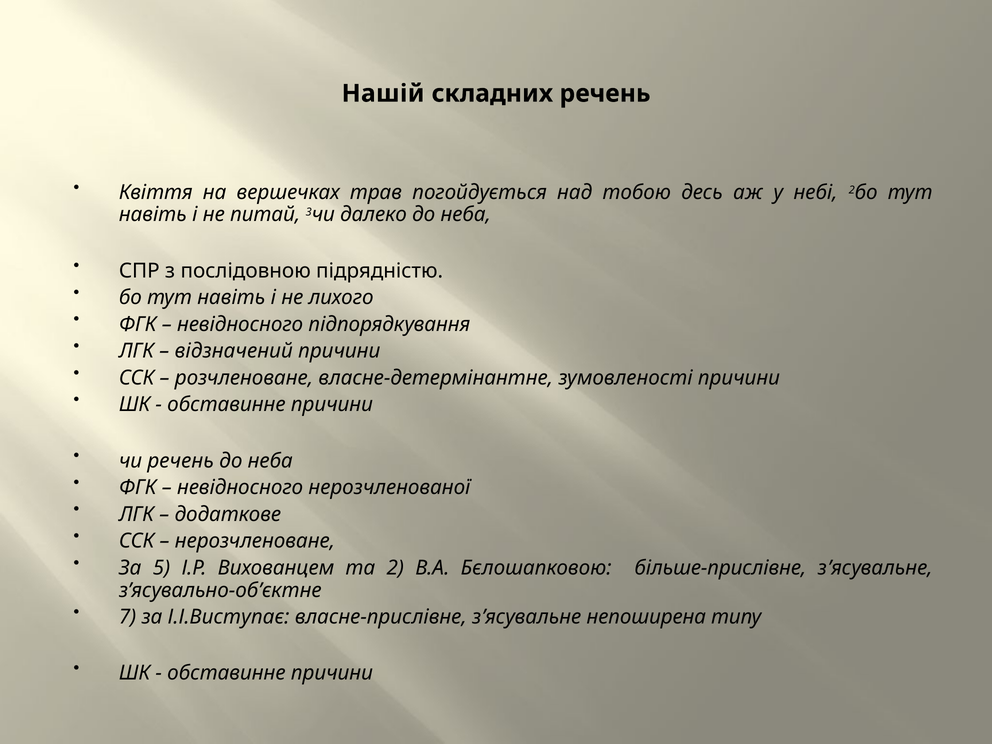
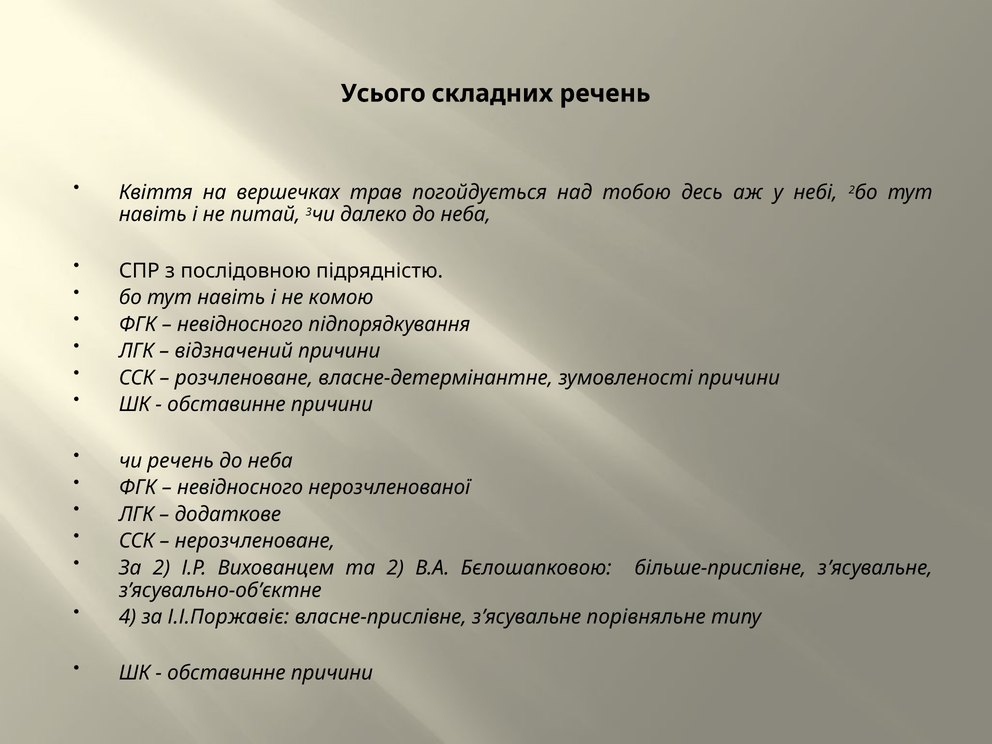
Нашій: Нашій -> Усього (383, 94)
лихого: лихого -> комою (341, 298)
За 5: 5 -> 2 (161, 568)
7: 7 -> 4 (128, 617)
І.І.Виступає: І.І.Виступає -> І.І.Поржавіє (229, 617)
непоширена: непоширена -> порівняльне (646, 617)
